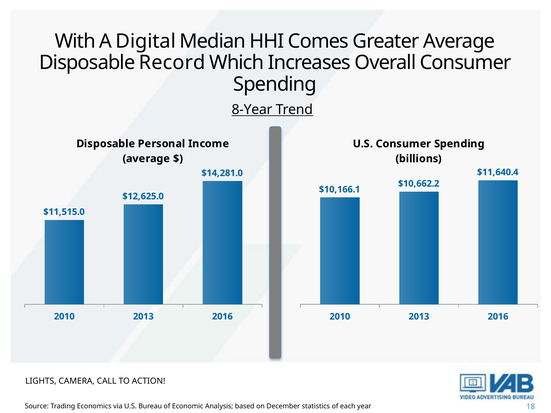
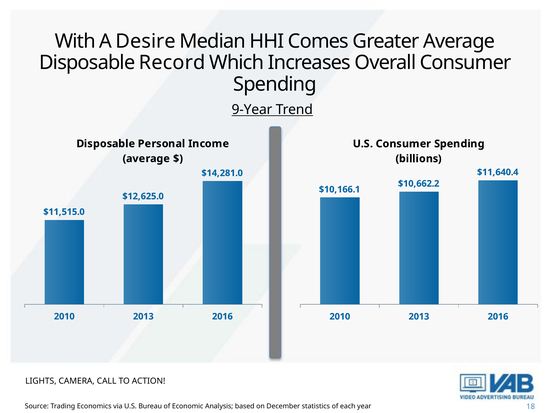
Digital: Digital -> Desire (146, 41)
8-Year: 8-Year -> 9-Year (252, 110)
